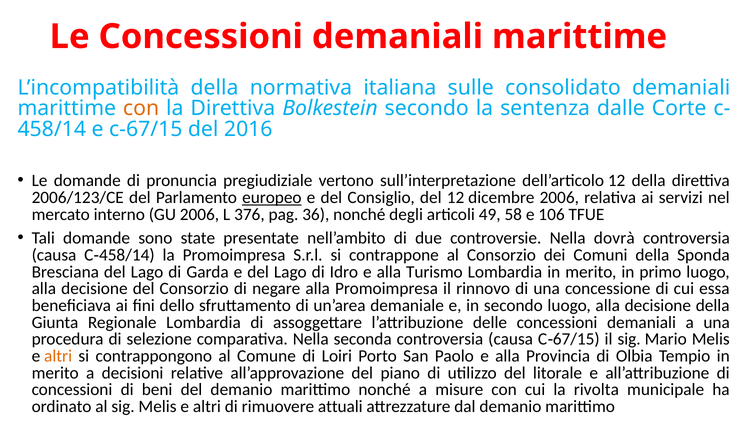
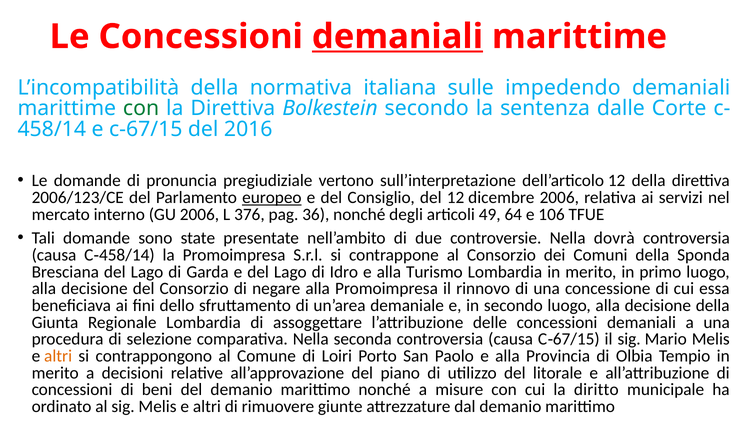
demaniali underline: none -> present (397, 37)
consolidato: consolidato -> impedendo (563, 88)
con colour: orange -> green (141, 108)
58: 58 -> 64 (513, 214)
rivolta: rivolta -> diritto (596, 389)
attuali: attuali -> giunte (340, 406)
